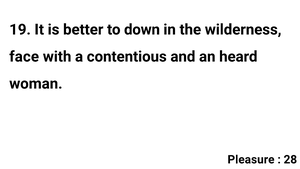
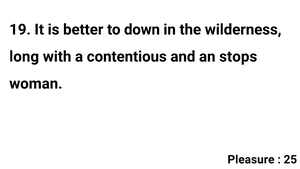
face: face -> long (24, 57)
heard: heard -> stops (238, 57)
28: 28 -> 25 (290, 159)
